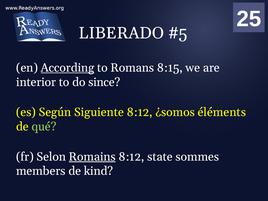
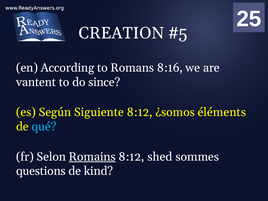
LIBERADO: LIBERADO -> CREATION (121, 33)
According underline: present -> none (68, 68)
8:15: 8:15 -> 8:16 (170, 68)
interior: interior -> vantent (36, 82)
qué colour: light green -> light blue (44, 127)
state: state -> shed (160, 157)
members: members -> questions (41, 171)
